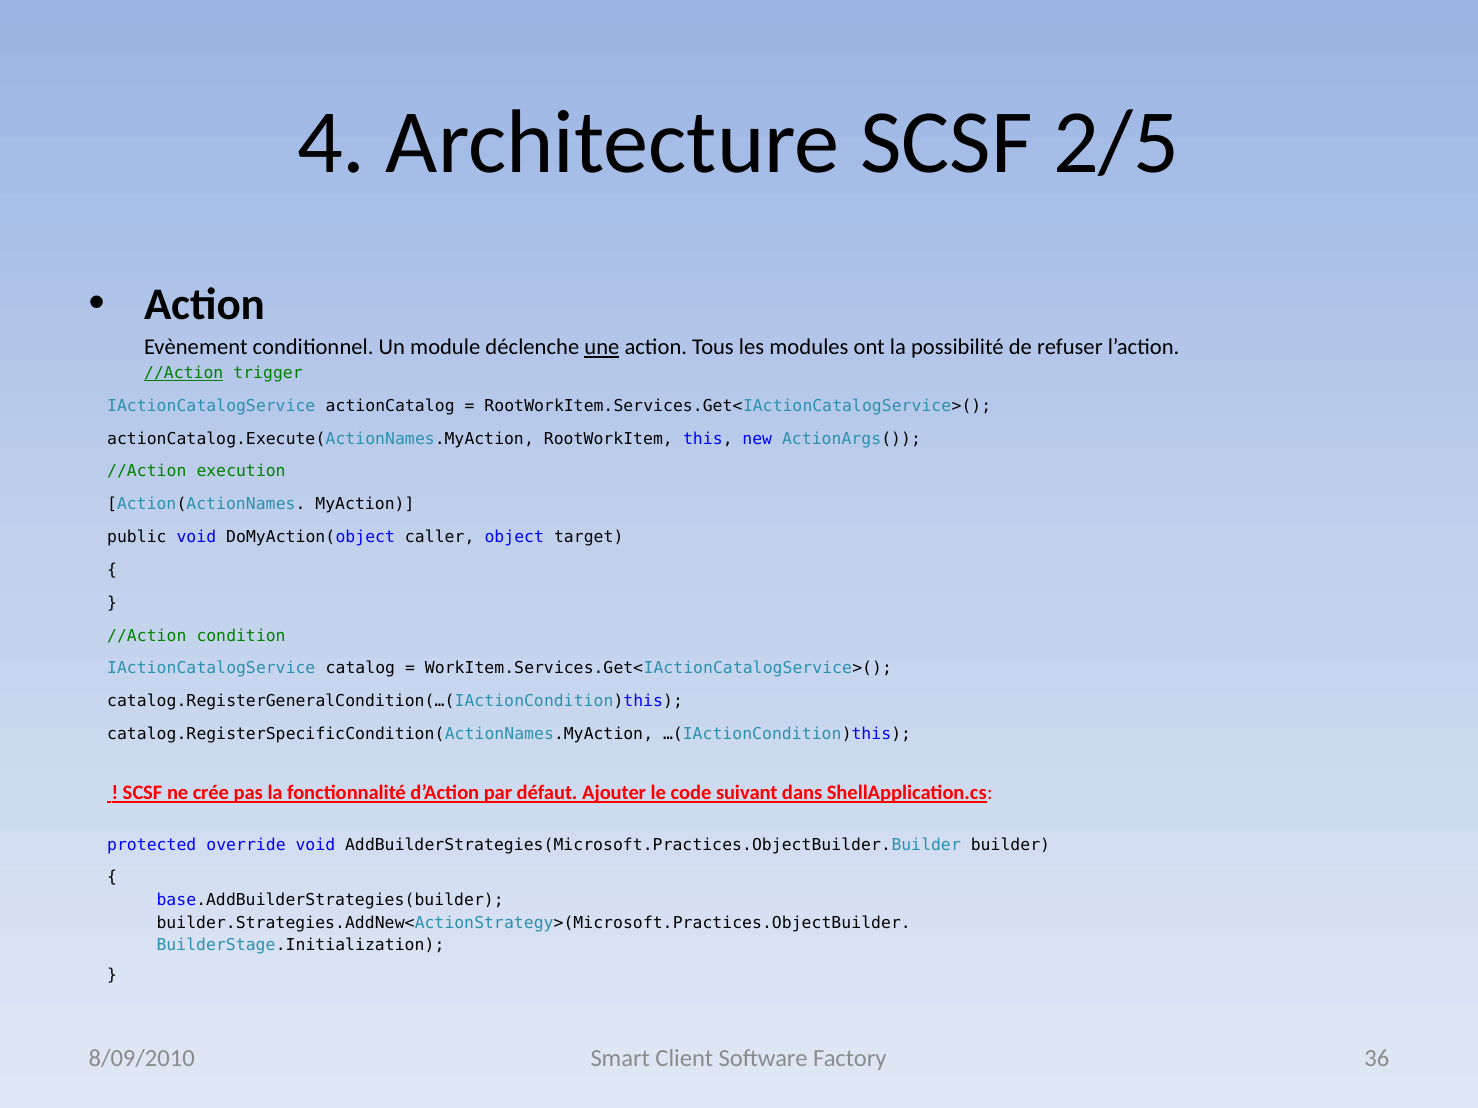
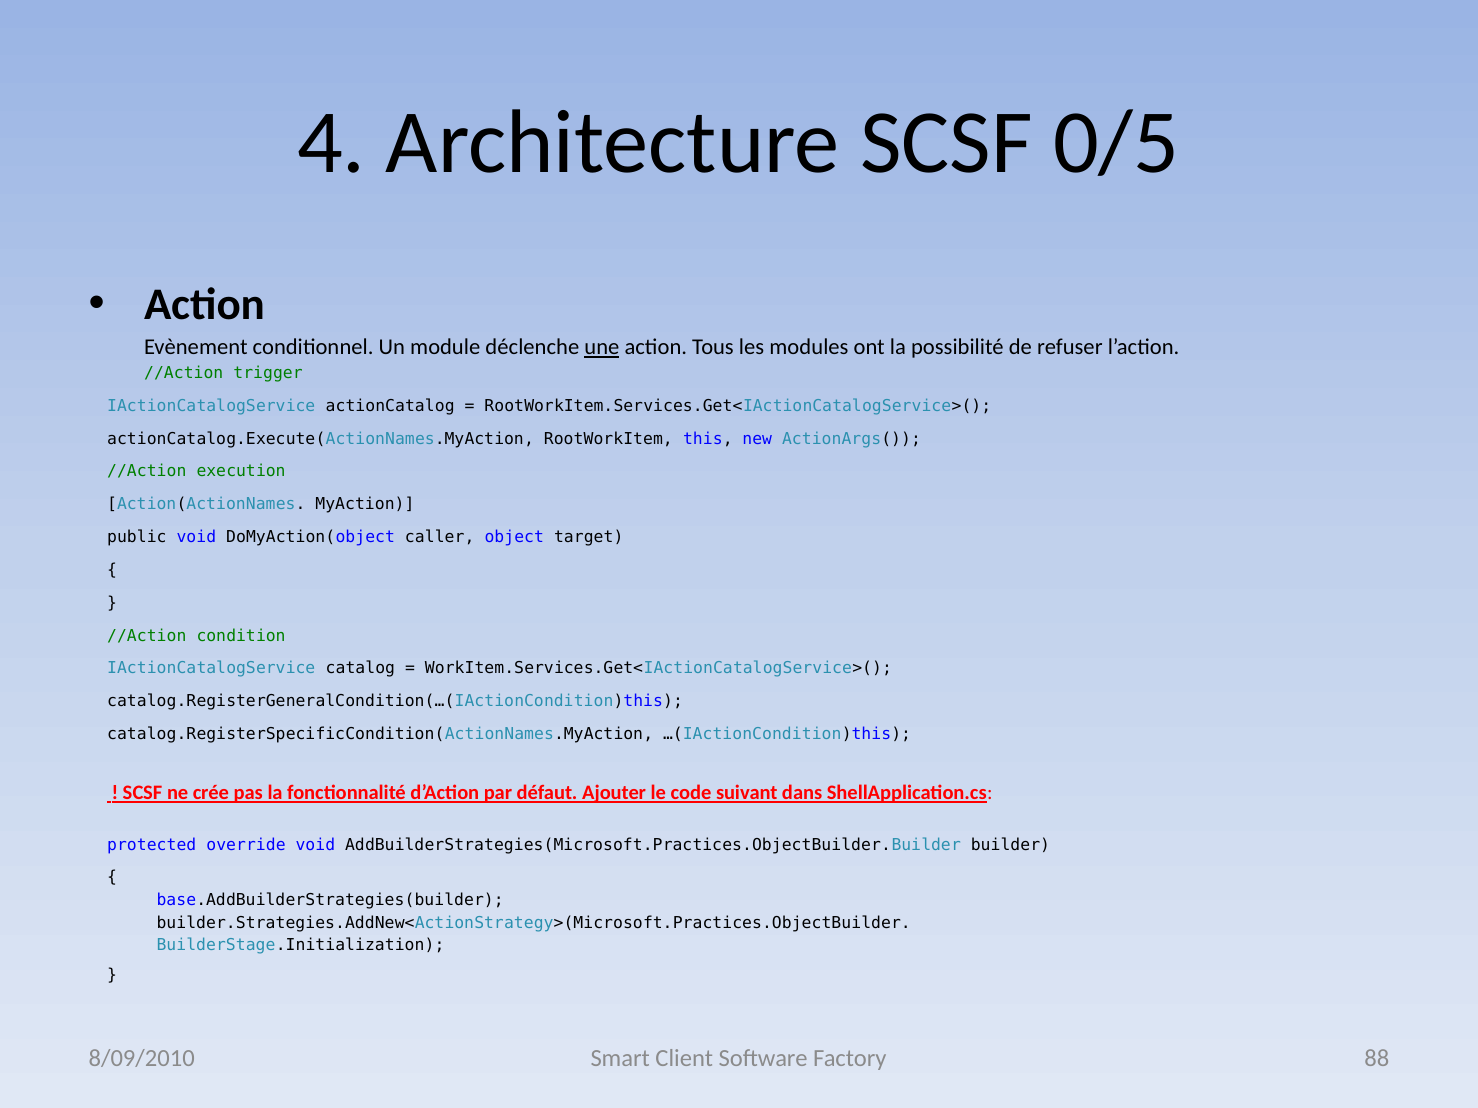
2/5: 2/5 -> 0/5 (1116, 143)
//Action underline: present -> none (184, 373)
36: 36 -> 88 (1377, 1058)
